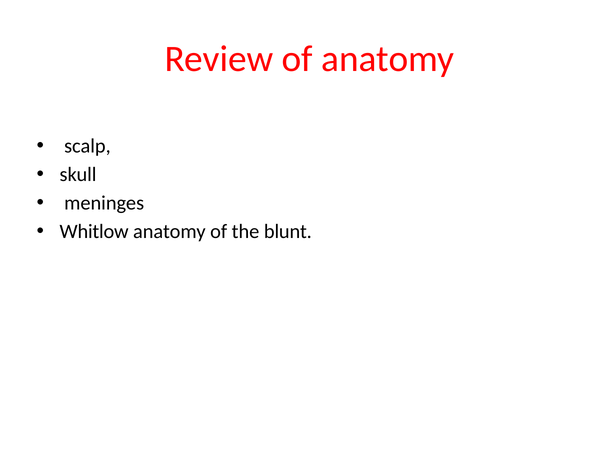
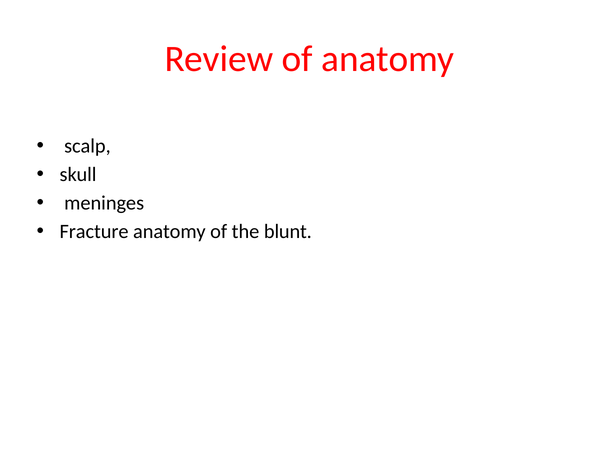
Whitlow: Whitlow -> Fracture (94, 232)
